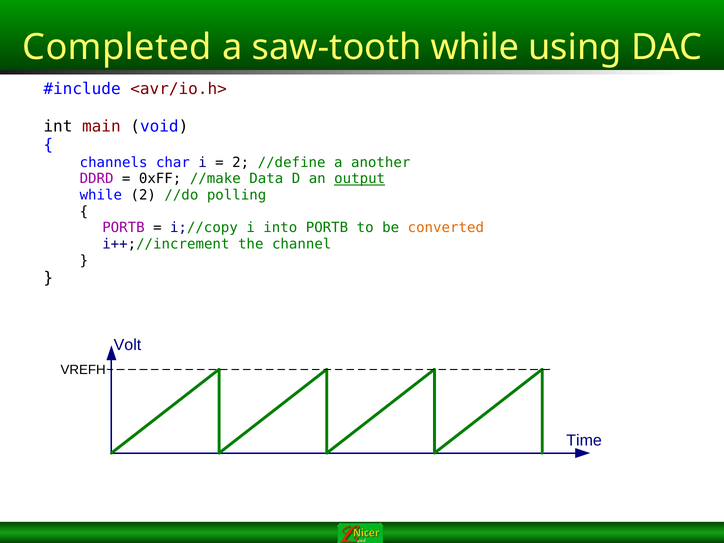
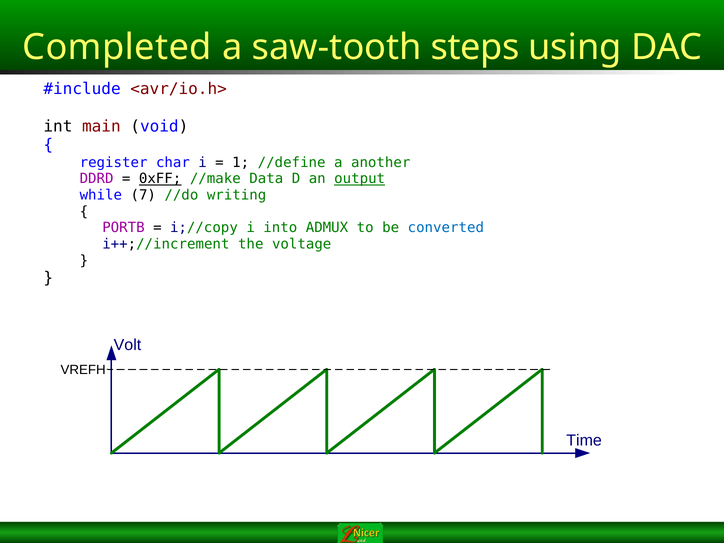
saw-tooth while: while -> steps (475, 47)
channels: channels -> register (114, 163)
2: 2 -> 1 (241, 163)
0xFF underline: none -> present (160, 179)
while 2: 2 -> 7 (143, 195)
polling: polling -> writing (237, 195)
into PORTB: PORTB -> ADMUX (327, 228)
converted colour: orange -> blue (446, 228)
channel: channel -> voltage (302, 244)
